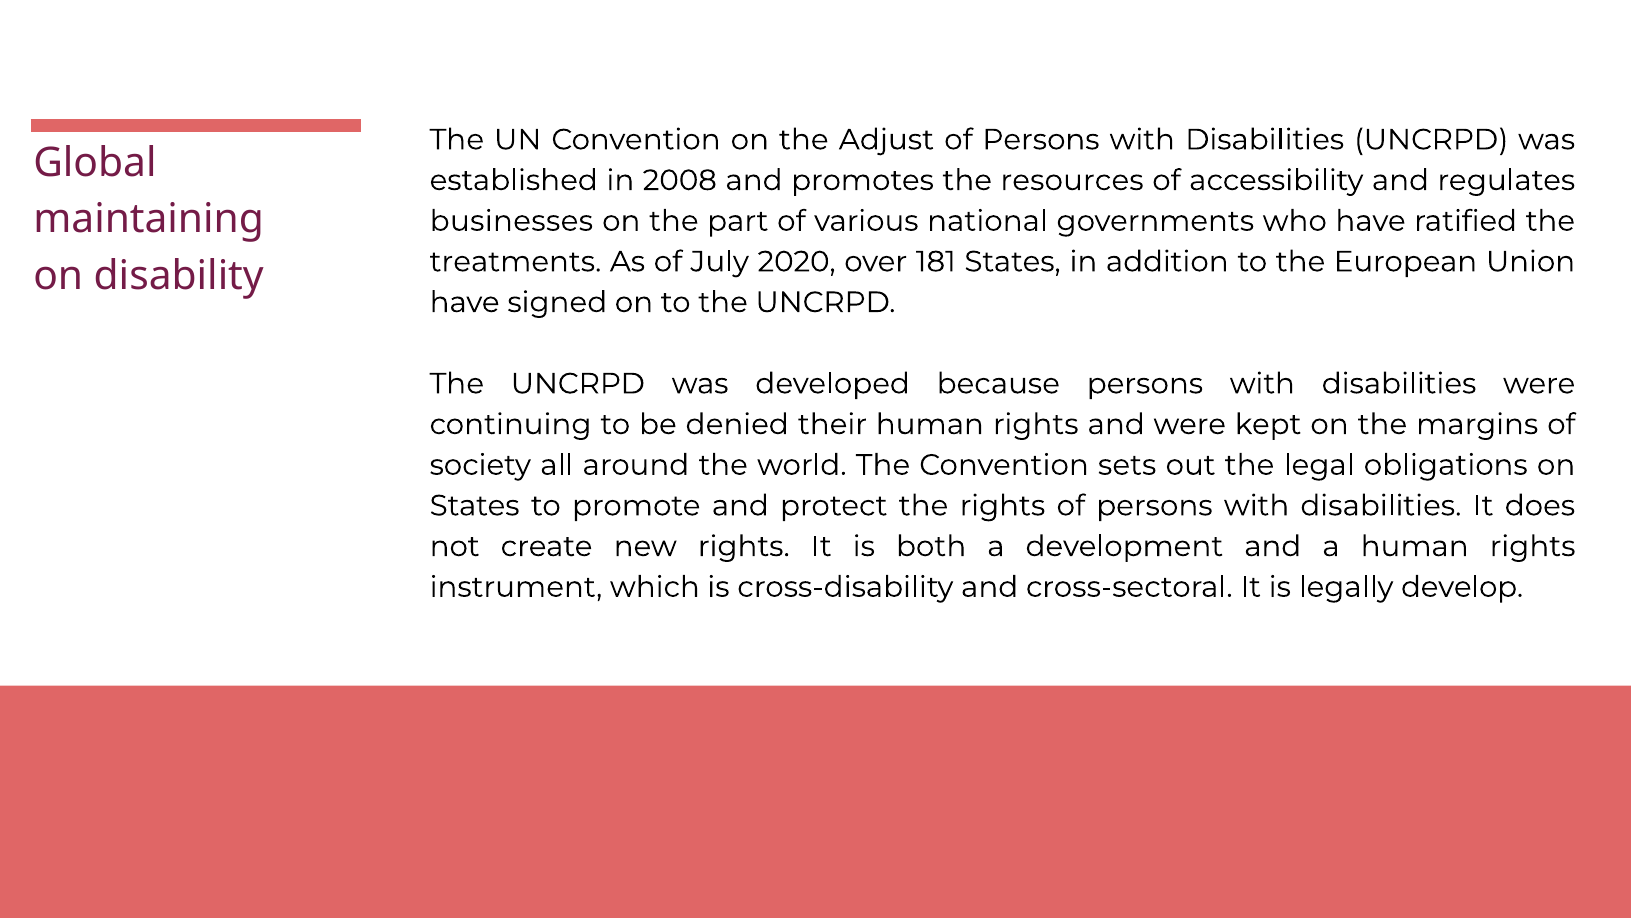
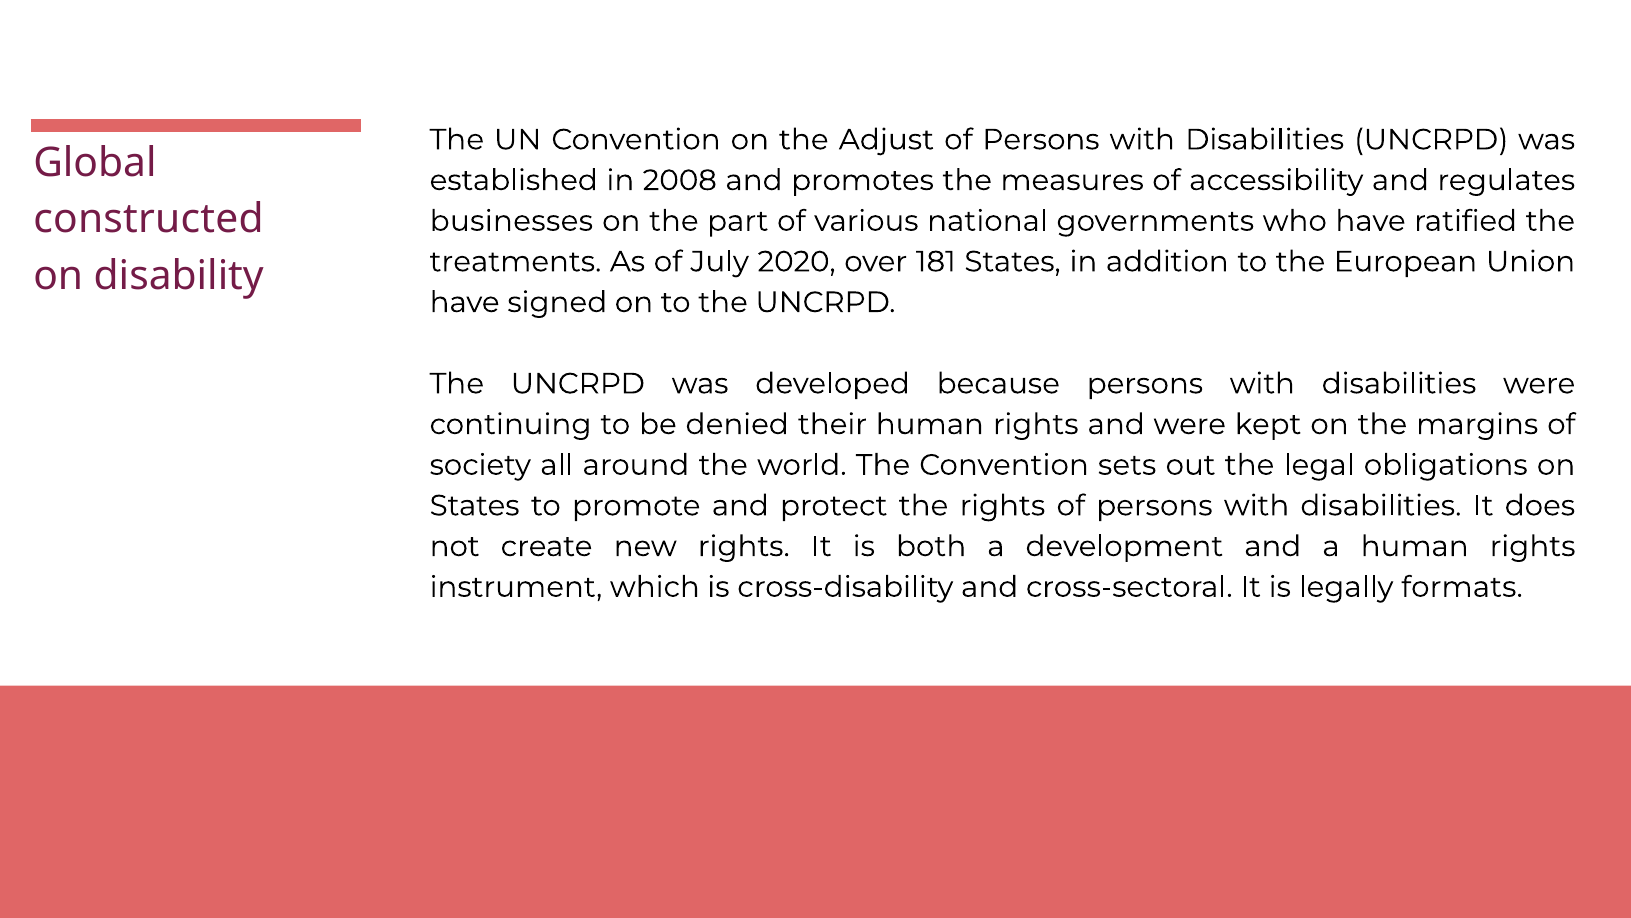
resources: resources -> measures (1072, 180)
maintaining: maintaining -> constructed (148, 219)
develop: develop -> formats (1462, 587)
